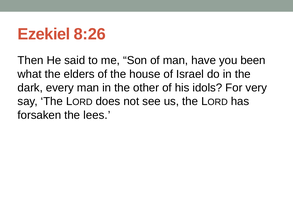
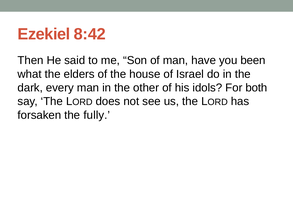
8:26: 8:26 -> 8:42 (90, 34)
very: very -> both (256, 88)
lees: lees -> fully (97, 115)
